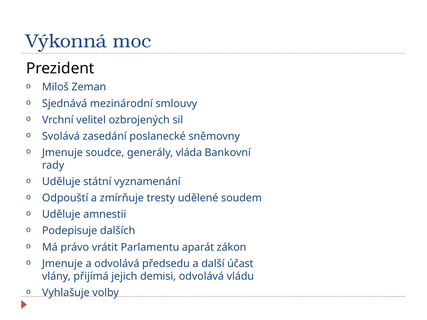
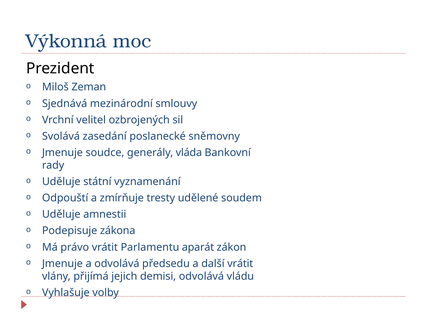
dalších: dalších -> zákona (118, 231)
další účast: účast -> vrátit (240, 264)
